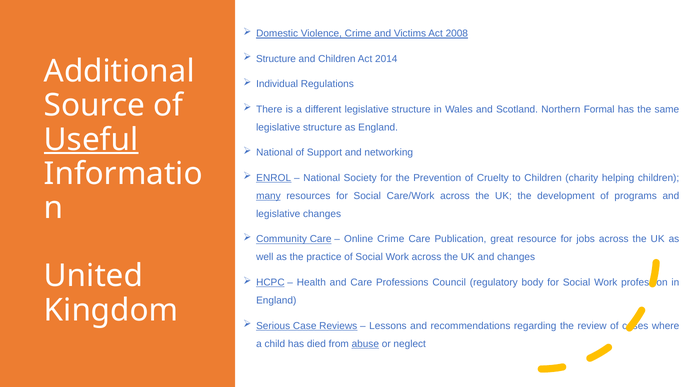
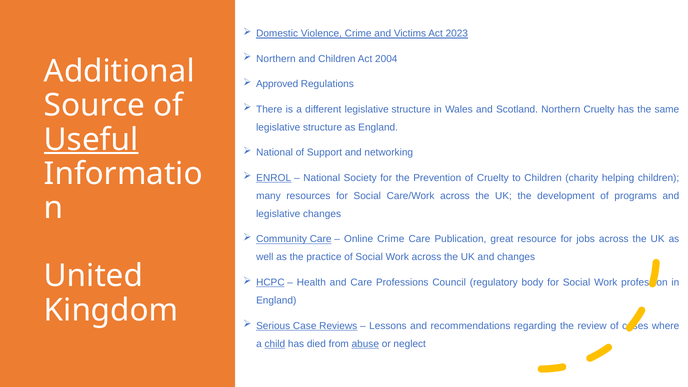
2008: 2008 -> 2023 (457, 34)
Structure: Structure -> Northern (276, 59)
2014: 2014 -> 2004 (386, 59)
Individual: Individual -> Approved (277, 84)
Northern Formal: Formal -> Cruelty (599, 109)
many underline: present -> none (268, 196)
child underline: none -> present (275, 344)
